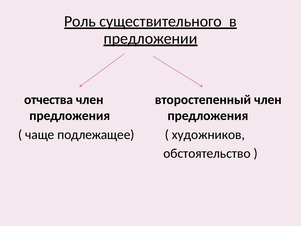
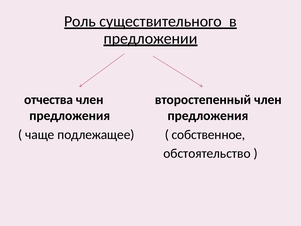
художников: художников -> собственное (209, 134)
